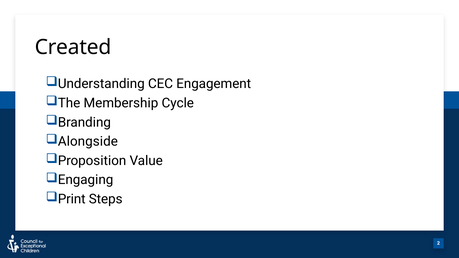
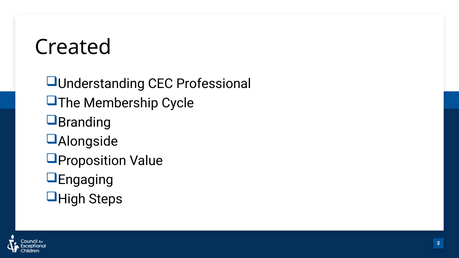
Engagement: Engagement -> Professional (214, 84)
Print: Print -> High (72, 199)
